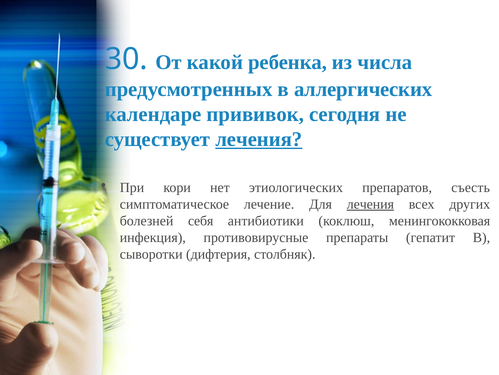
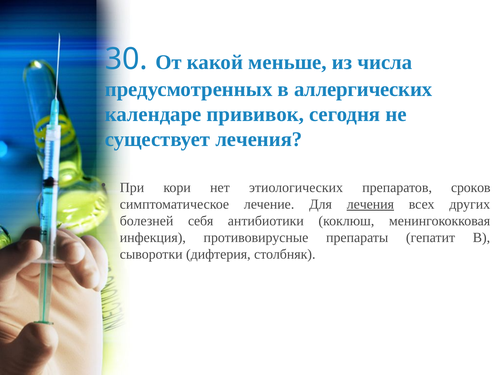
ребенка: ребенка -> меньше (287, 62)
лечения underline: present -> none (259, 139)
съесть: съесть -> сроков (471, 187)
